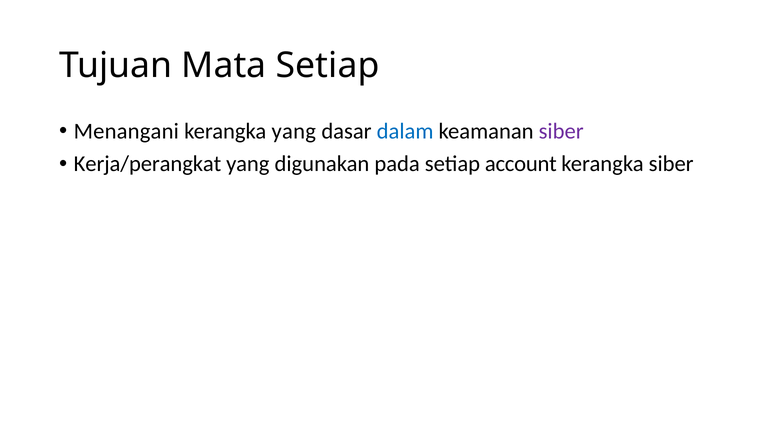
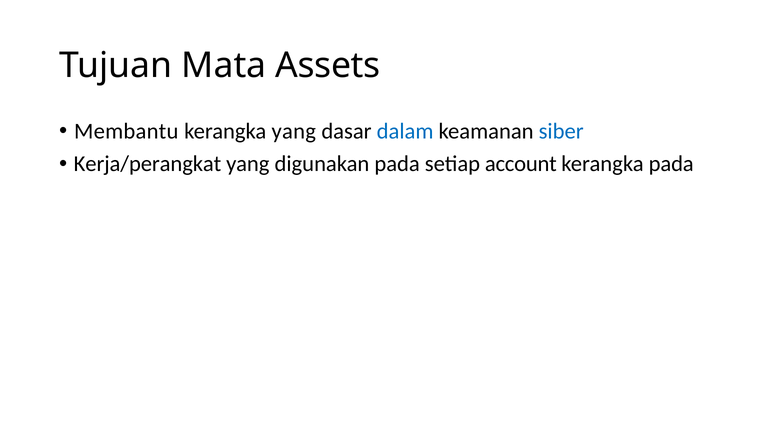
Mata Setiap: Setiap -> Assets (328, 65)
Menangani: Menangani -> Membantu (126, 131)
siber colour: purple -> blue (561, 131)
kerangka siber: siber -> pada (671, 164)
